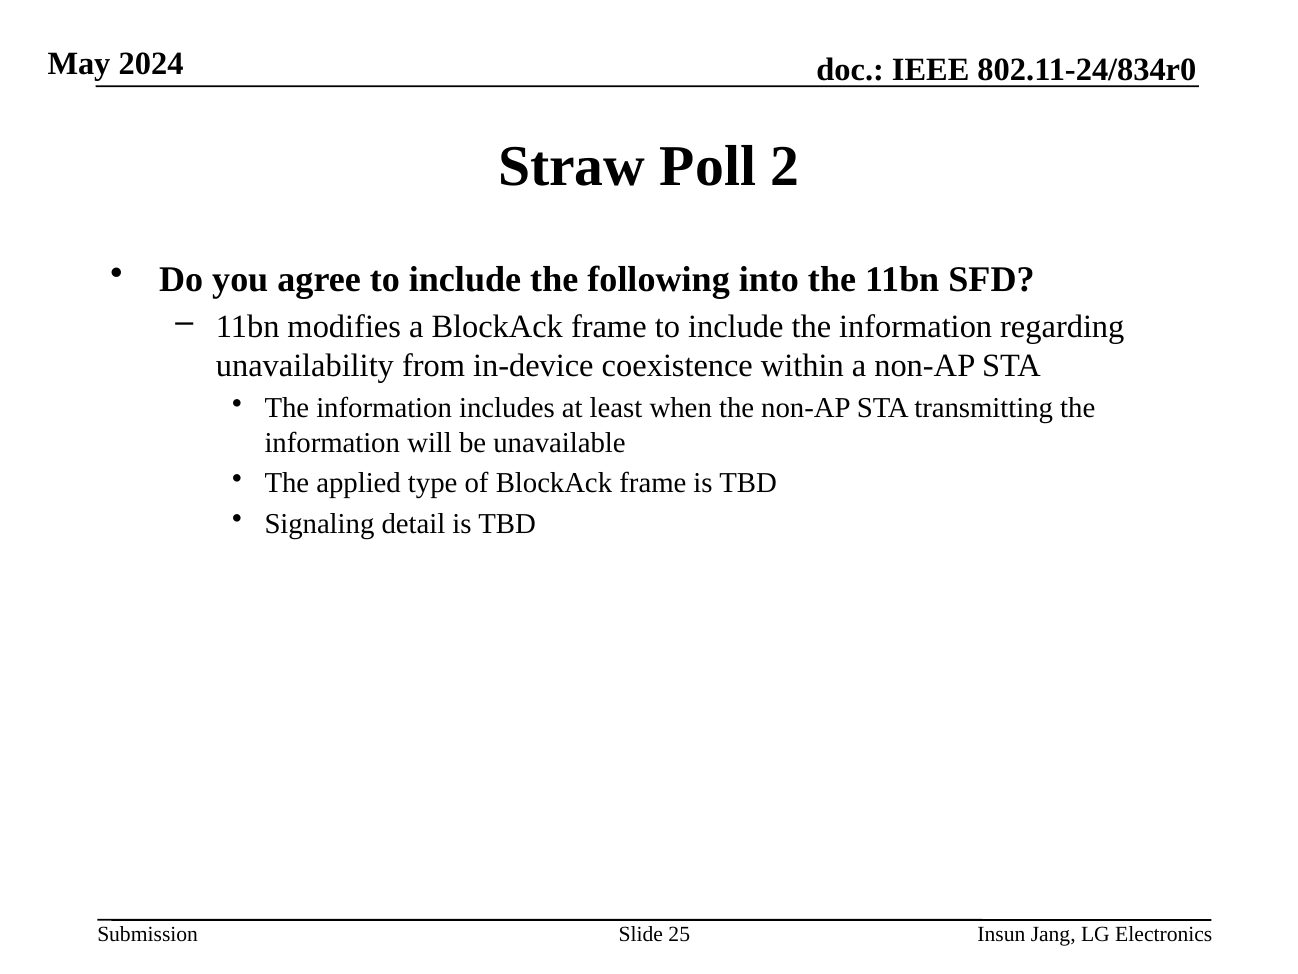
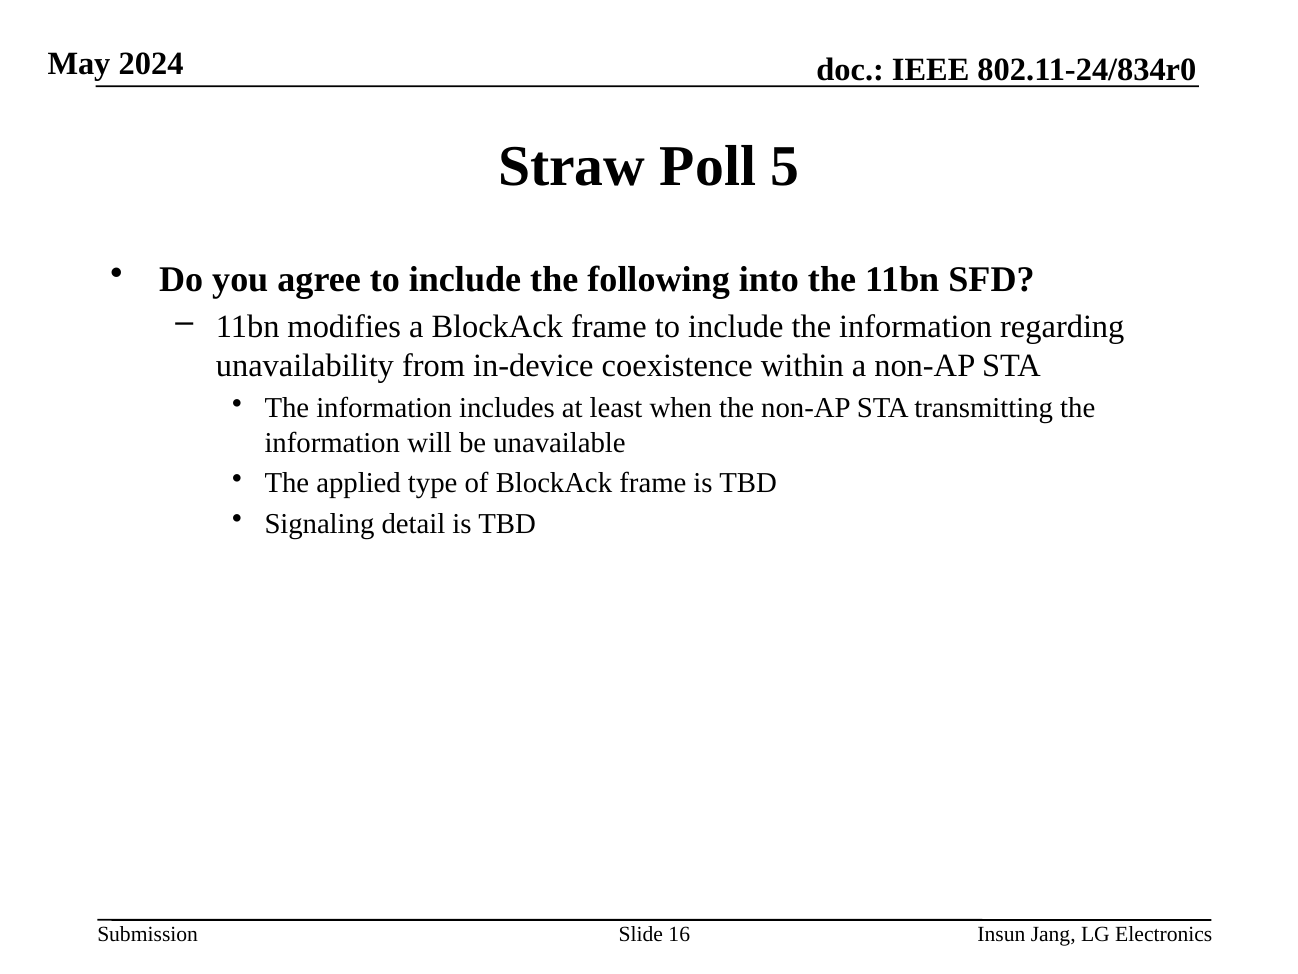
2: 2 -> 5 (785, 166)
25: 25 -> 16 (679, 934)
